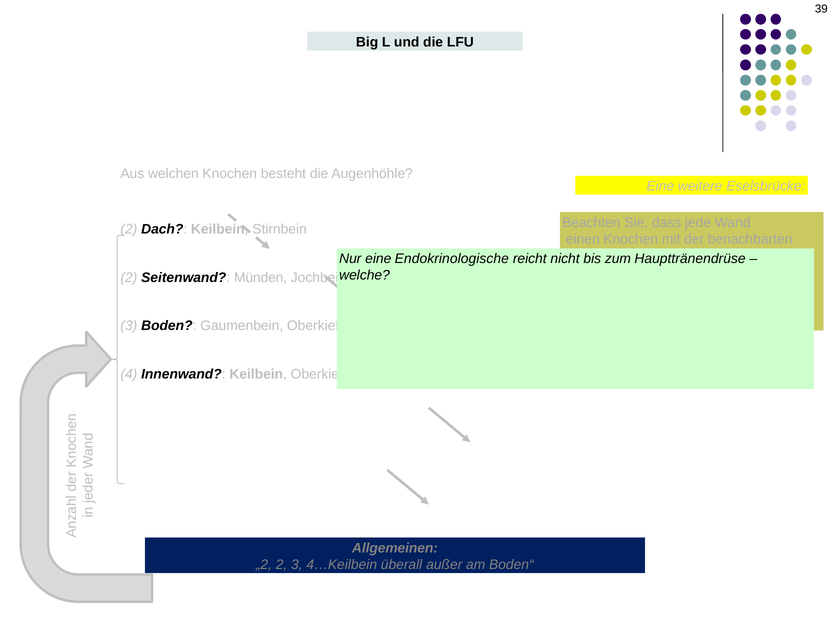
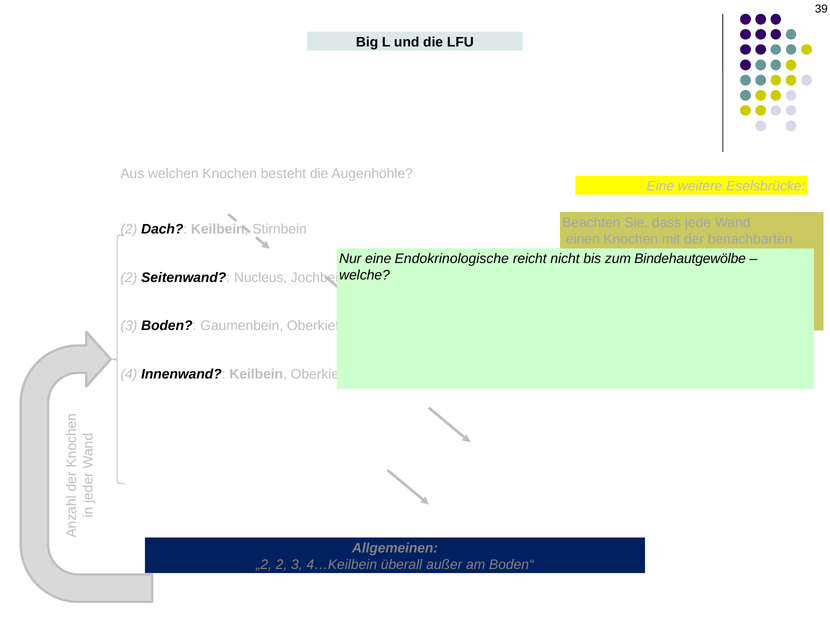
Haupttränendrüse: Haupttränendrüse -> Bindehautgewölbe (690, 259)
Münden: Münden -> Nucleus (261, 278)
